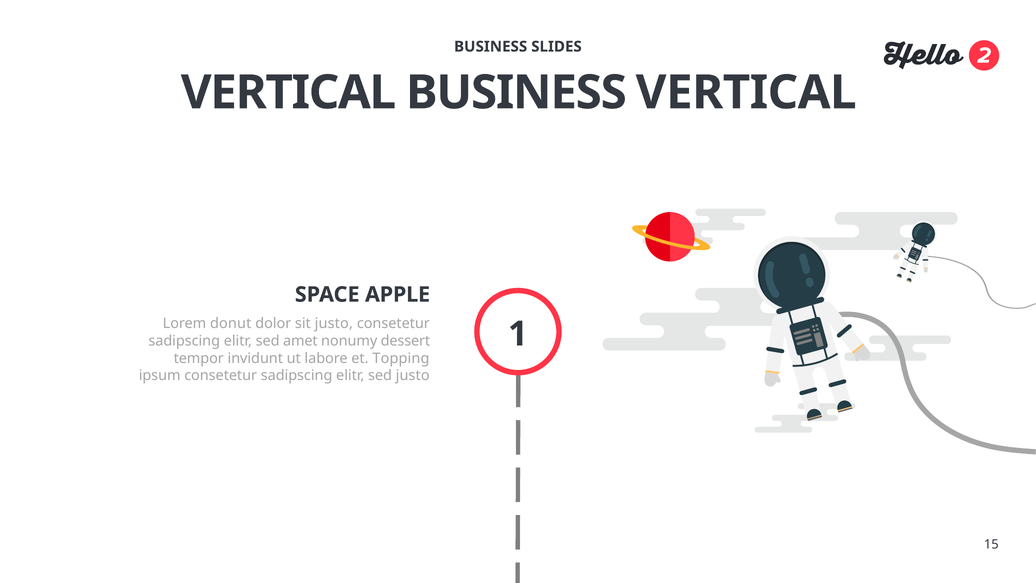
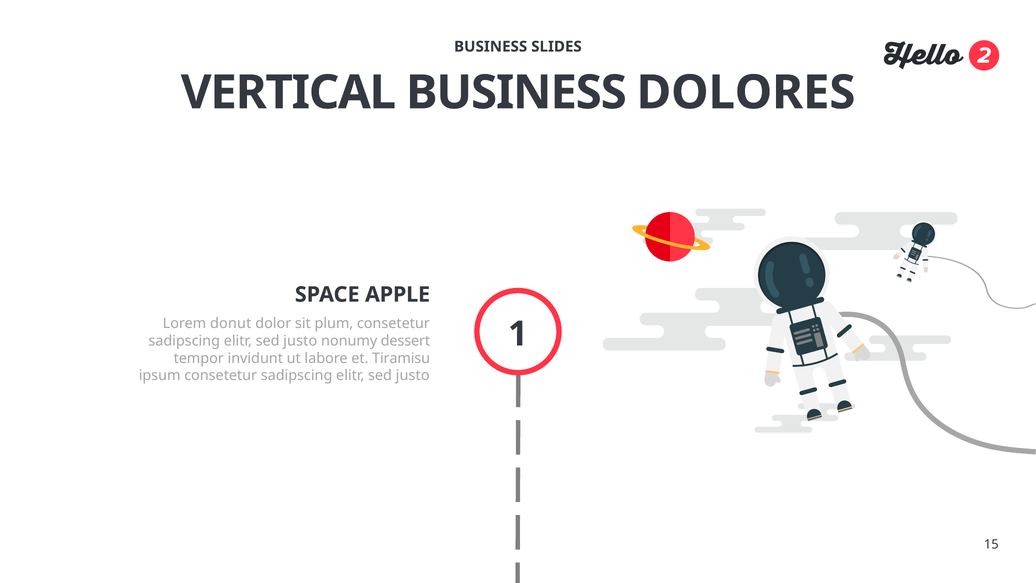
BUSINESS VERTICAL: VERTICAL -> DOLORES (746, 93)
sit justo: justo -> plum (334, 324)
amet: amet -> justo (300, 341)
Topping: Topping -> Tiramisu (401, 358)
